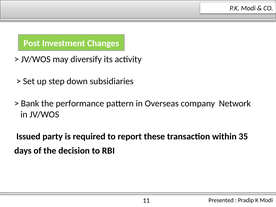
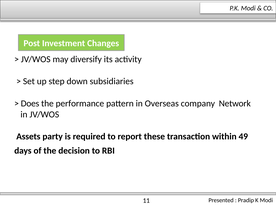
Bank: Bank -> Does (30, 103)
Issued: Issued -> Assets (28, 137)
35: 35 -> 49 (243, 137)
